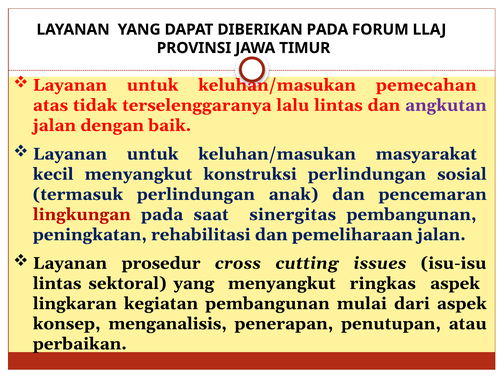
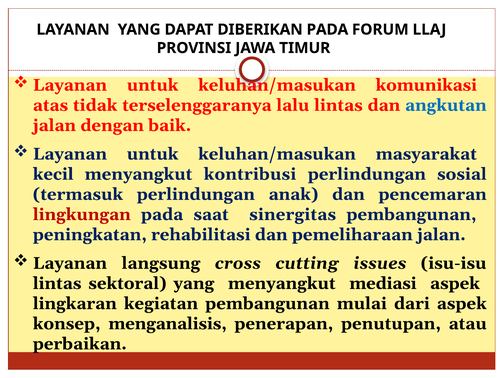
pemecahan: pemecahan -> komunikasi (426, 85)
angkutan colour: purple -> blue (446, 105)
konstruksi: konstruksi -> kontribusi (250, 174)
prosedur: prosedur -> langsung (161, 263)
ringkas: ringkas -> mediasi (383, 283)
